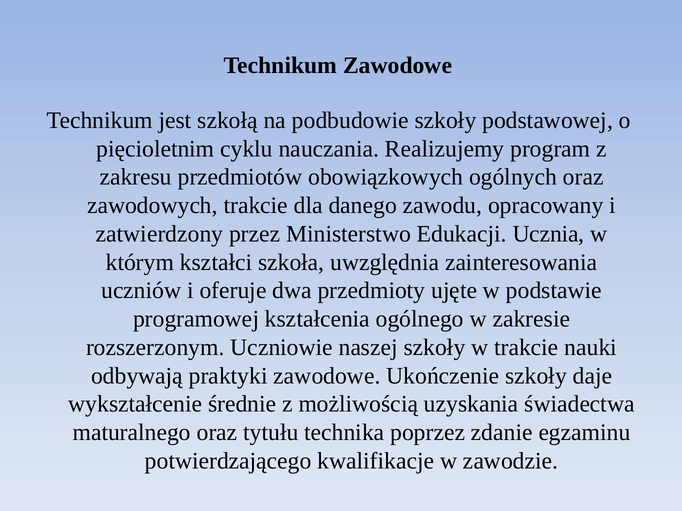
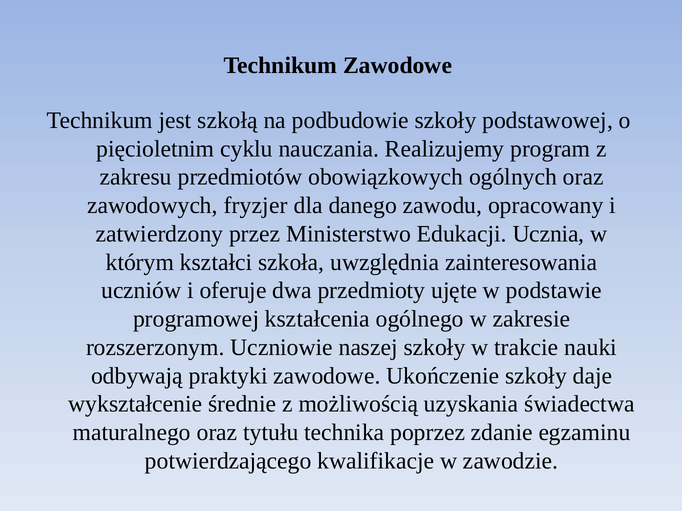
zawodowych trakcie: trakcie -> fryzjer (256, 206)
